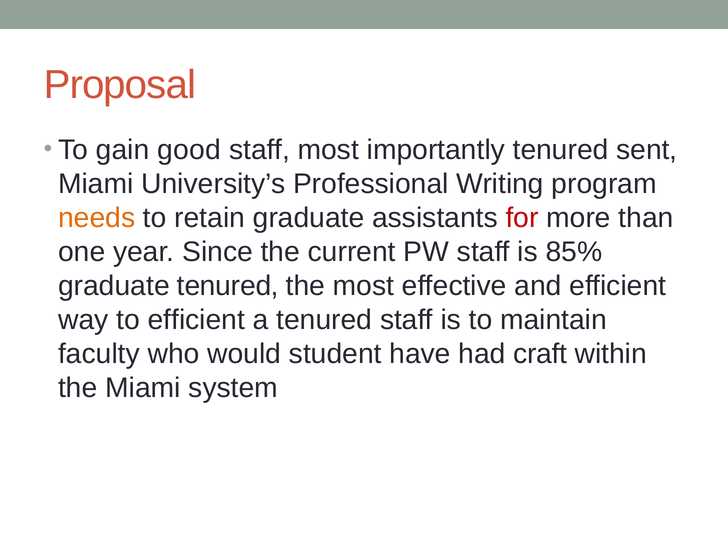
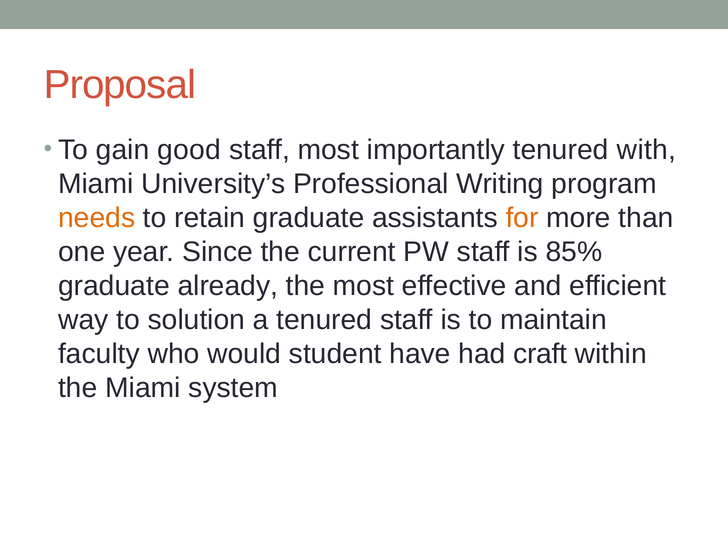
sent: sent -> with (647, 150)
for colour: red -> orange (522, 218)
graduate tenured: tenured -> already (228, 286)
to efficient: efficient -> solution (196, 320)
